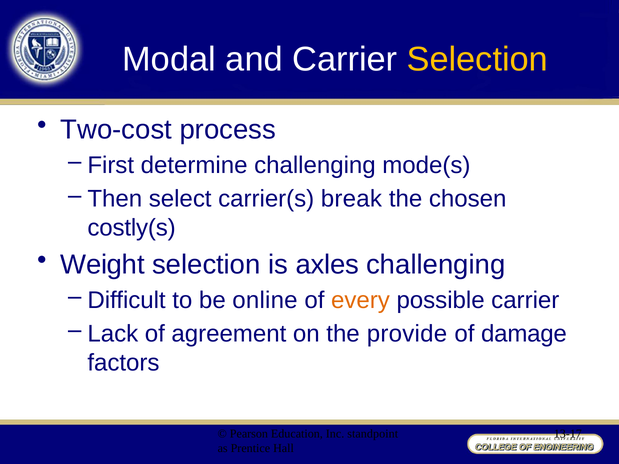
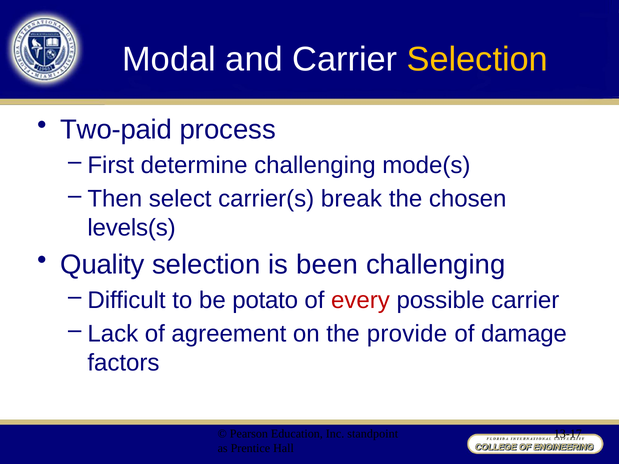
Two-cost: Two-cost -> Two-paid (116, 130)
costly(s: costly(s -> levels(s (132, 228)
Weight: Weight -> Quality (102, 265)
axles: axles -> been (327, 265)
online: online -> potato (265, 300)
every colour: orange -> red (360, 300)
